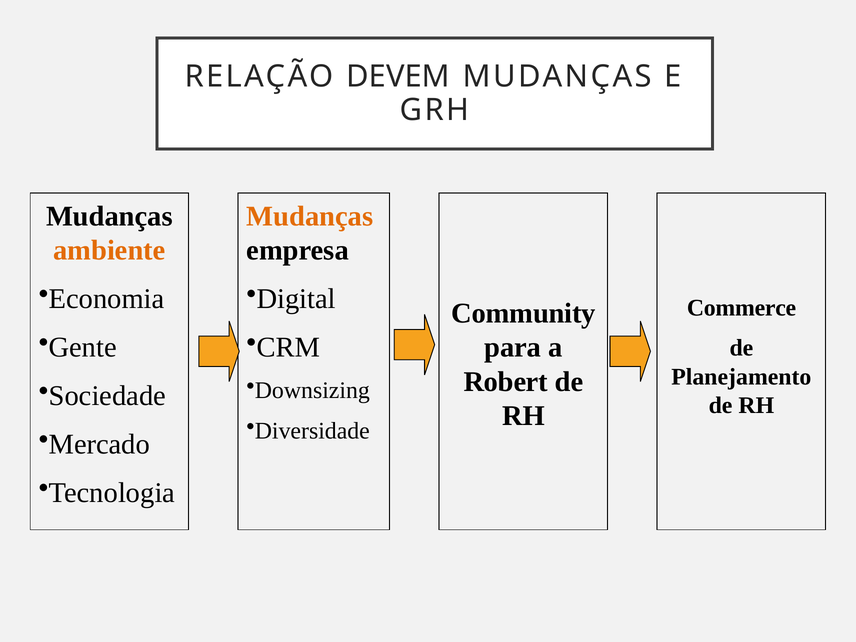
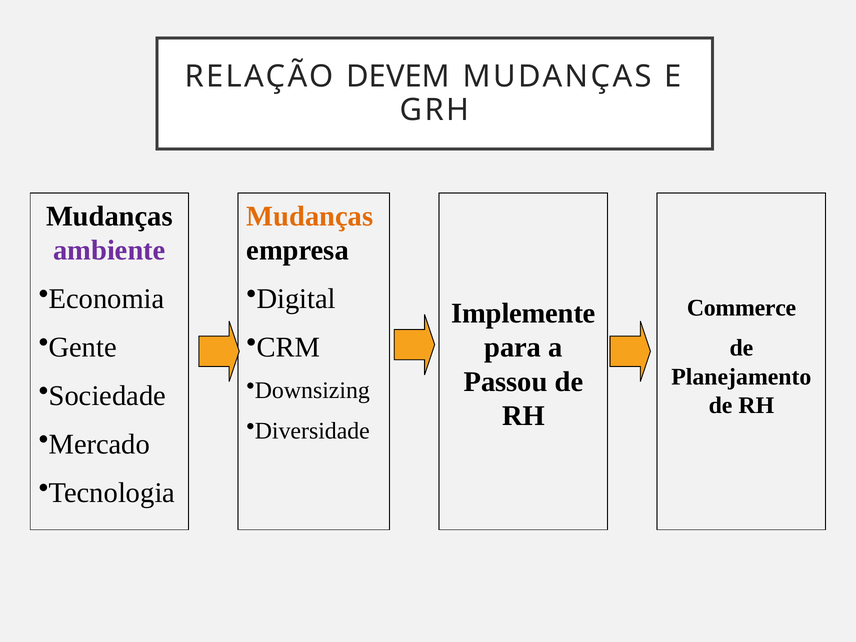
ambiente colour: orange -> purple (109, 250)
Community: Community -> Implemente (523, 313)
Robert: Robert -> Passou (506, 382)
